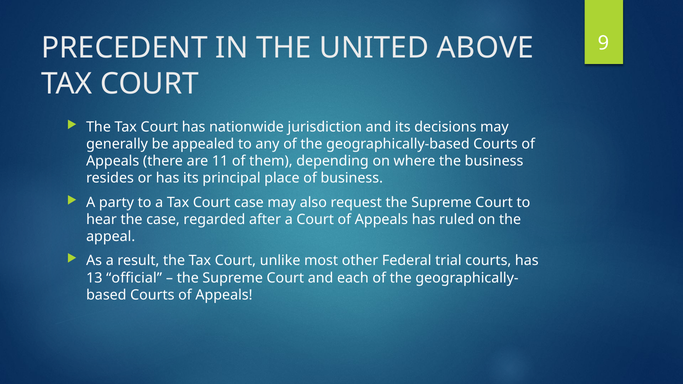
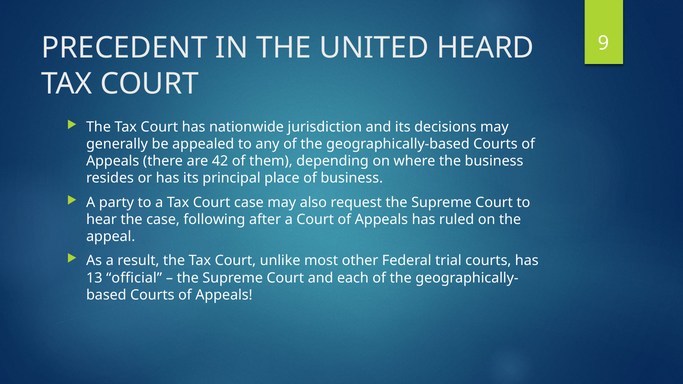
ABOVE: ABOVE -> HEARD (485, 48)
11: 11 -> 42 (220, 161)
regarded: regarded -> following (214, 220)
